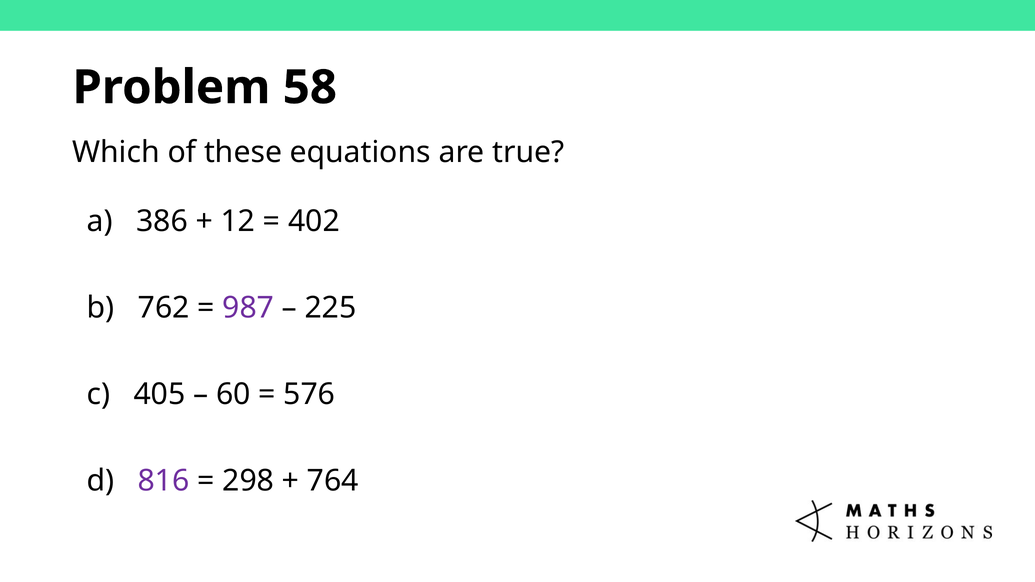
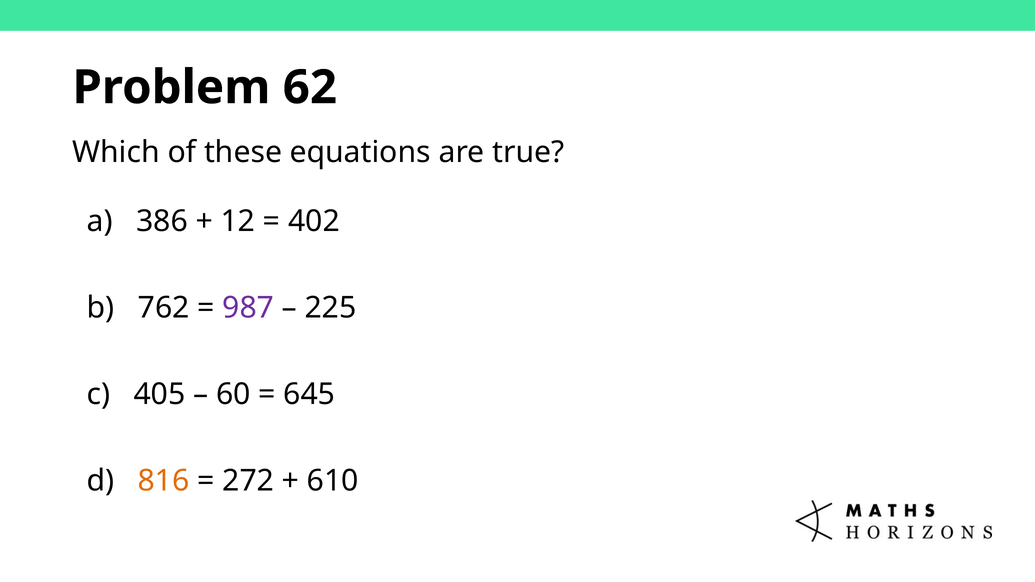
58: 58 -> 62 (310, 88)
576: 576 -> 645 (309, 394)
816 colour: purple -> orange (164, 481)
298: 298 -> 272 (248, 481)
764: 764 -> 610 (333, 481)
